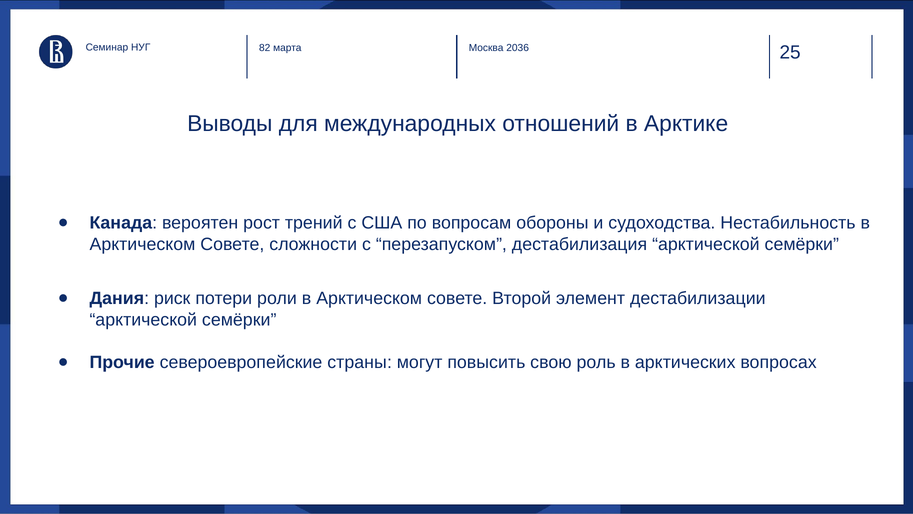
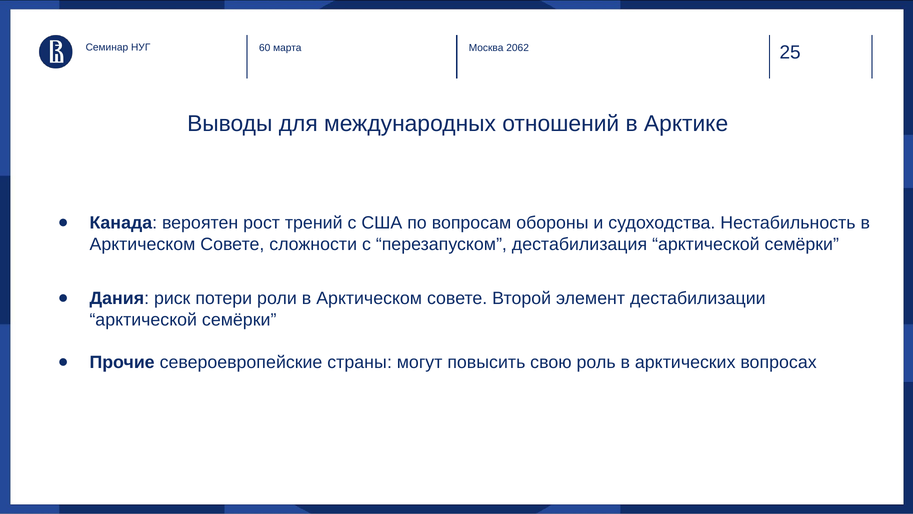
82: 82 -> 60 (265, 48)
2036: 2036 -> 2062 (518, 48)
